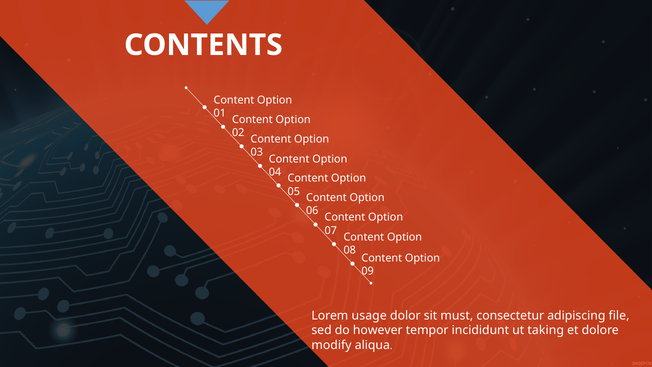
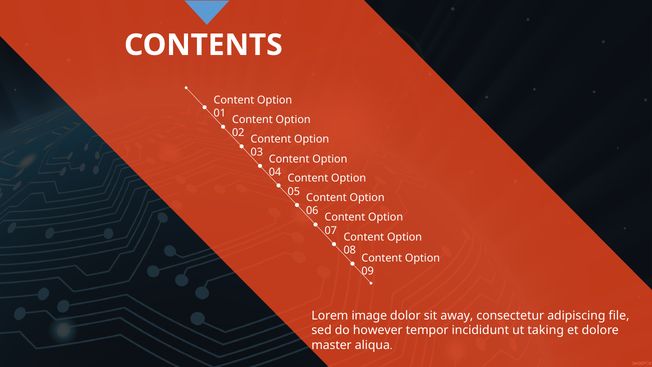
usage: usage -> image (369, 315)
must: must -> away (457, 315)
modify: modify -> master (332, 345)
